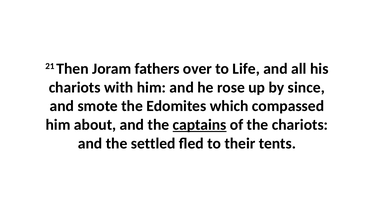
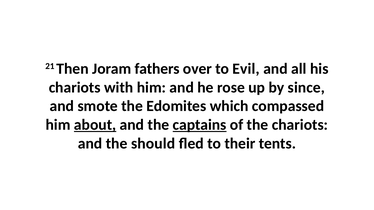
Life: Life -> Evil (246, 69)
about underline: none -> present (95, 125)
settled: settled -> should (153, 144)
